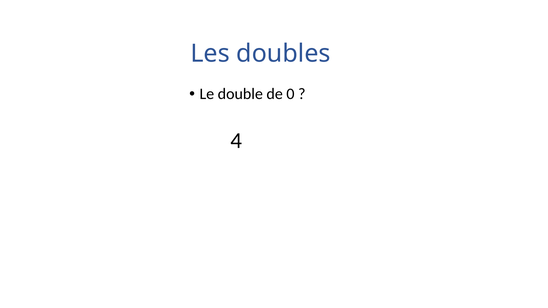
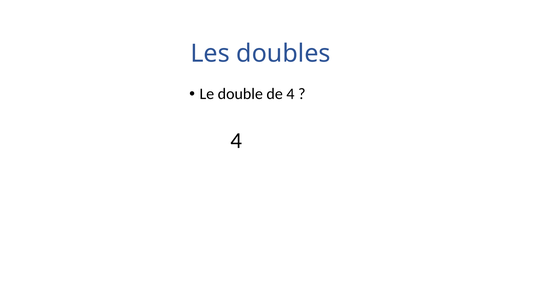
de 0: 0 -> 4 (290, 94)
